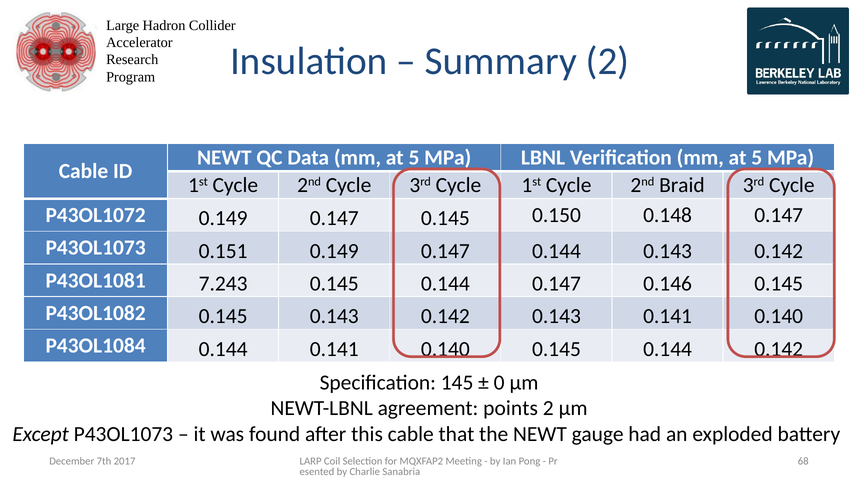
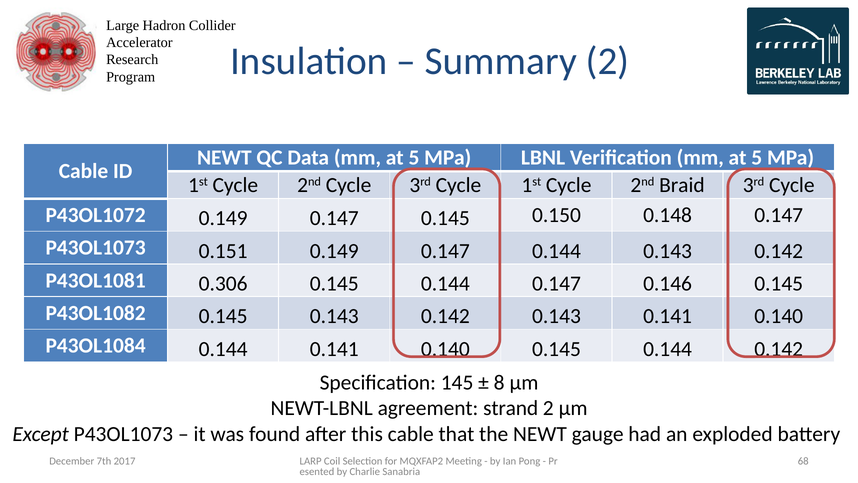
7.243: 7.243 -> 0.306 (223, 283)
0: 0 -> 8 (499, 382)
points: points -> strand (511, 408)
